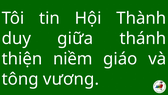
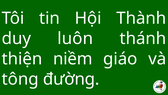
giữa: giữa -> luôn (75, 38)
vương: vương -> đường (71, 79)
